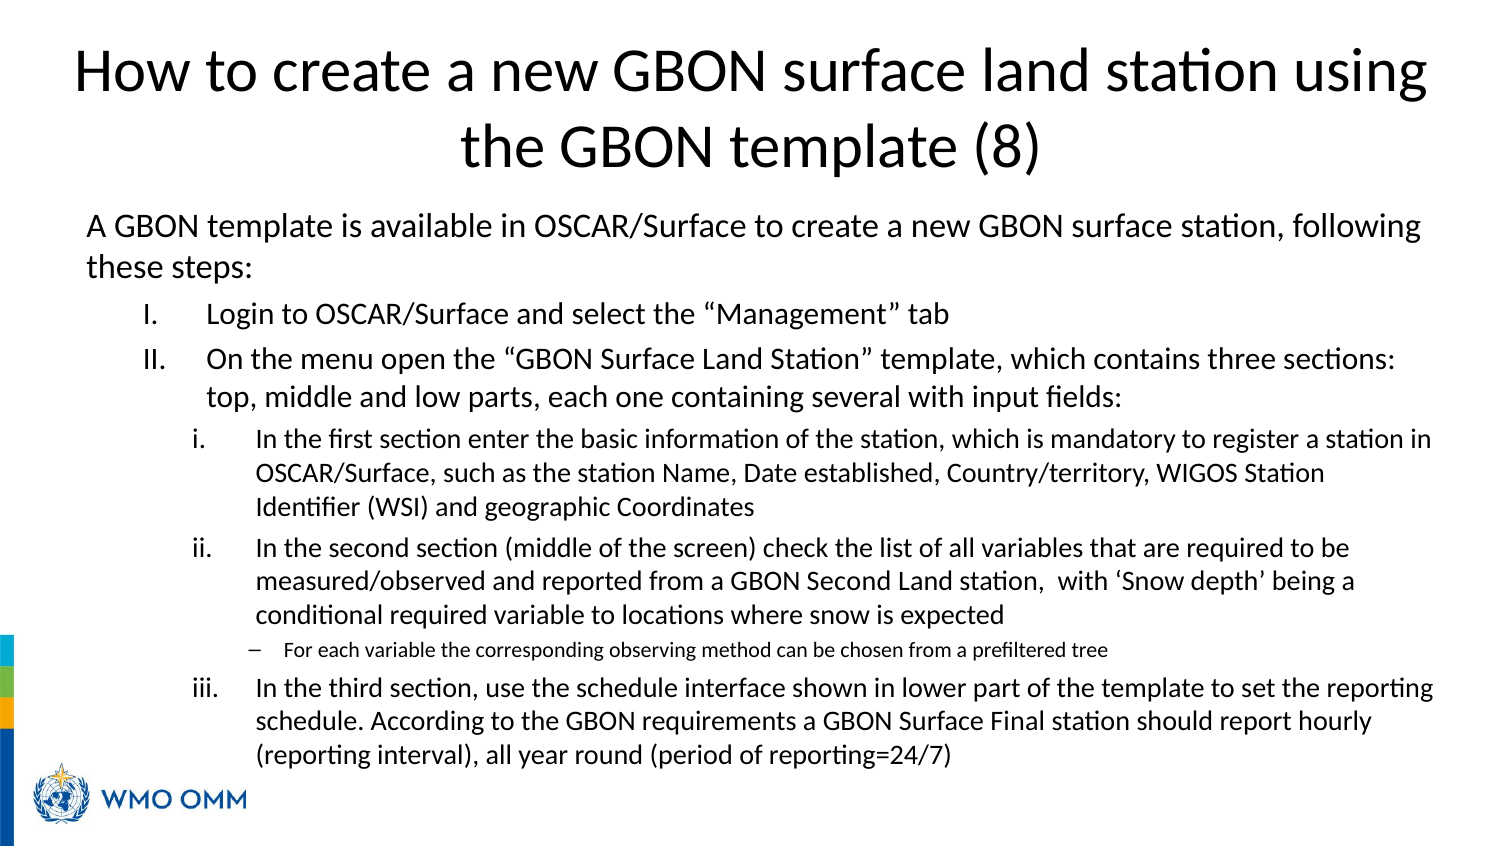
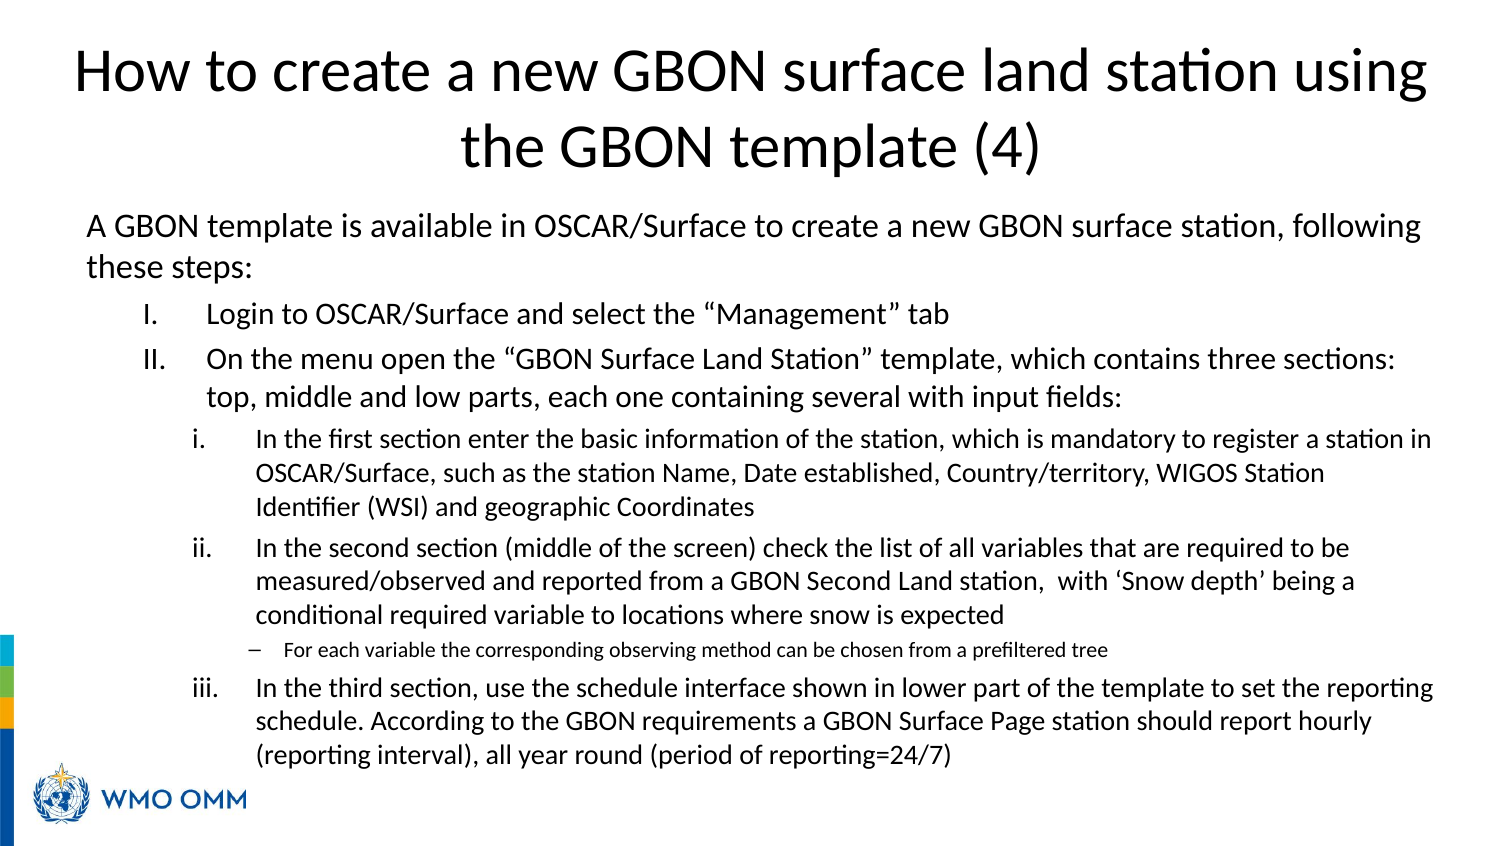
8: 8 -> 4 (1008, 146)
Final: Final -> Page (1018, 722)
